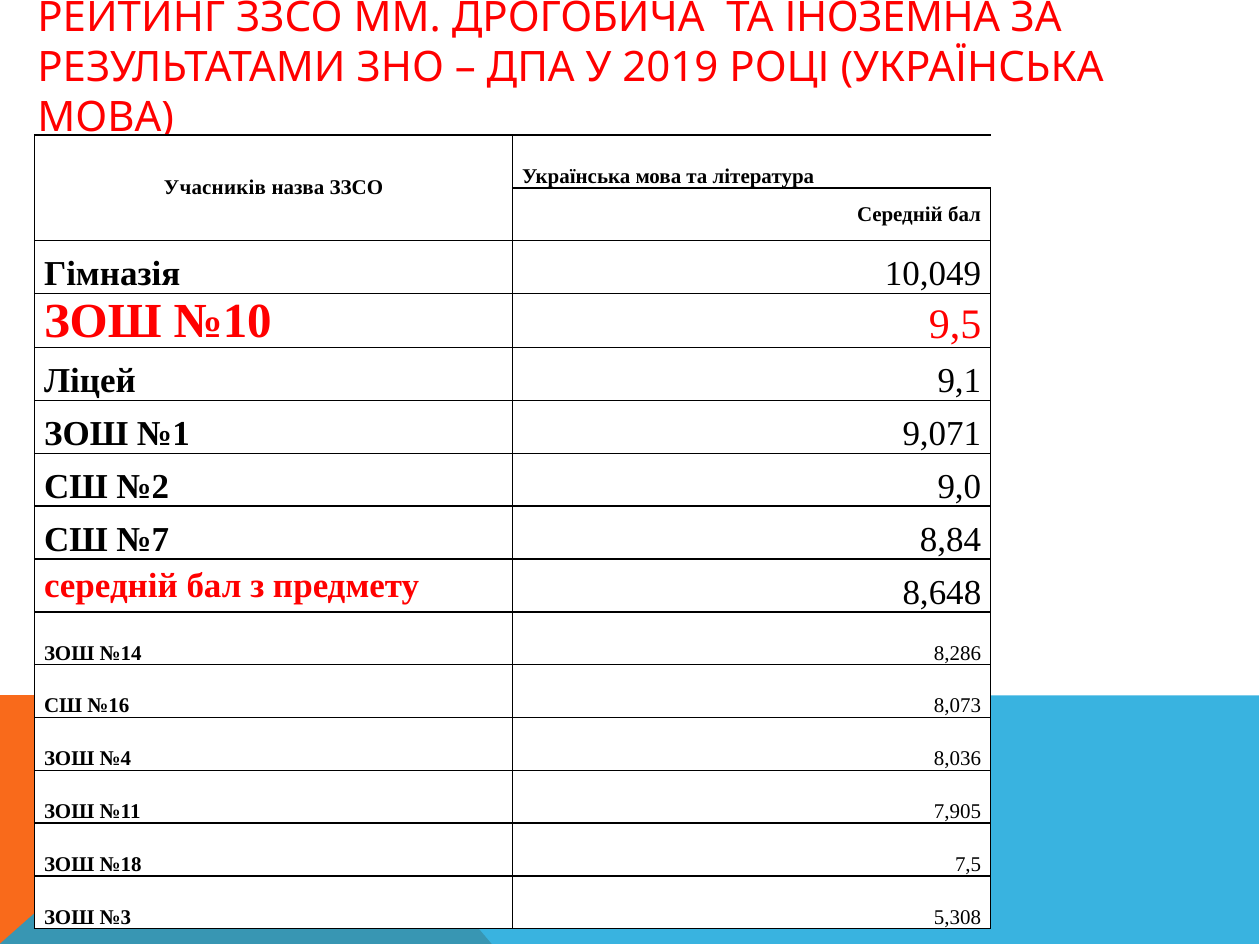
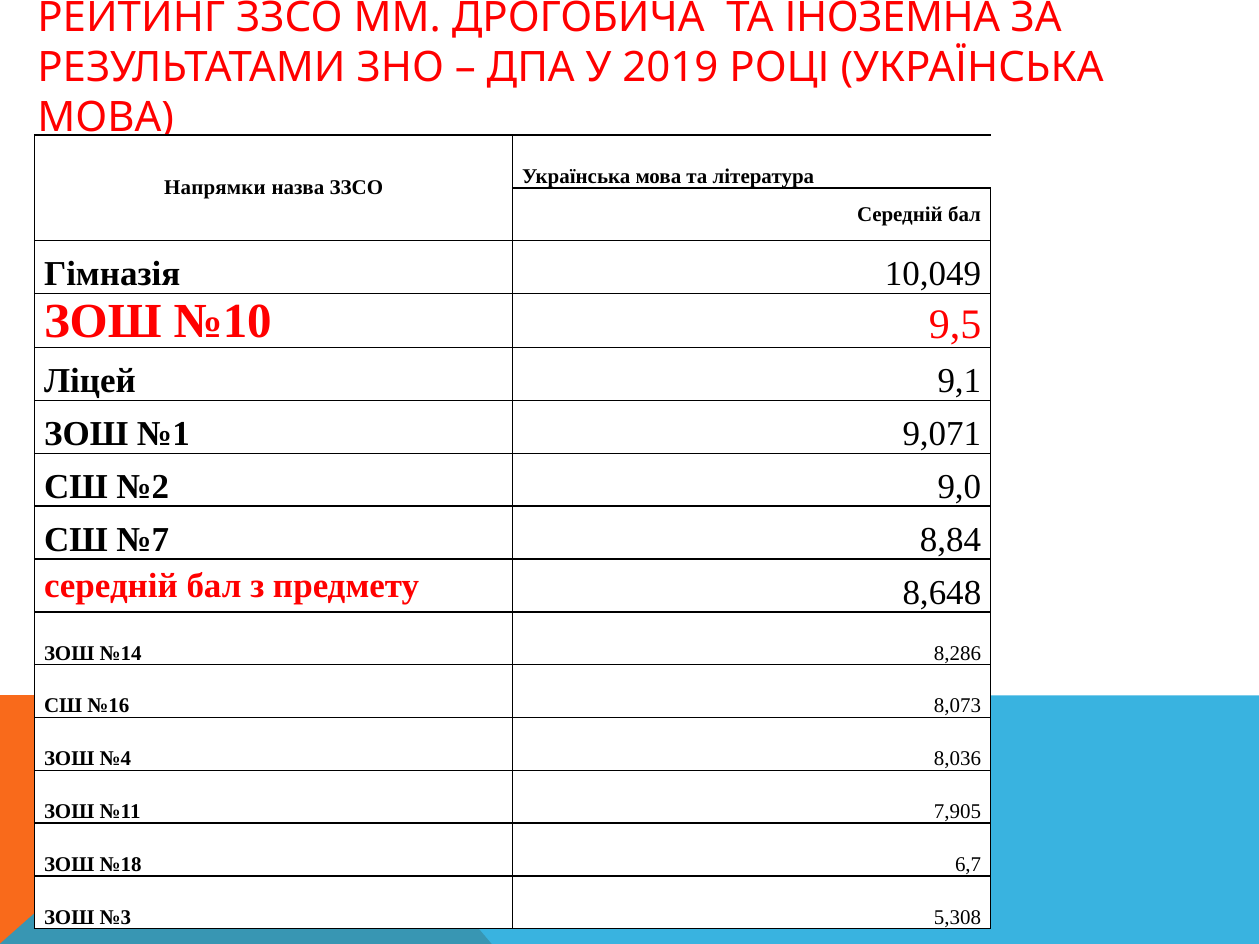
Учасників: Учасників -> Напрямки (215, 188)
7,5: 7,5 -> 6,7 (968, 865)
